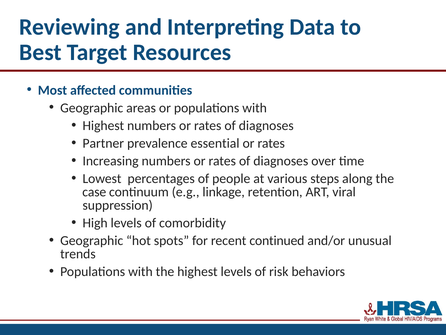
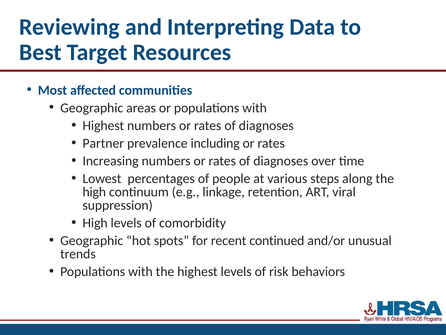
essential: essential -> including (215, 143)
case: case -> high (94, 192)
